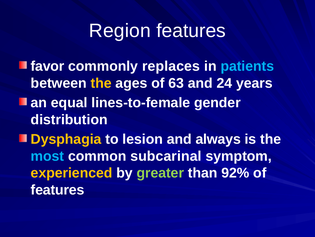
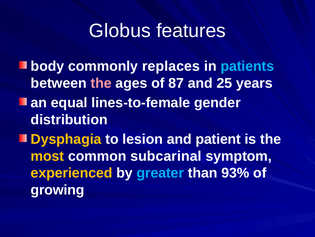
Region: Region -> Globus (120, 31)
favor: favor -> body (47, 66)
the colour: yellow -> pink (101, 83)
63: 63 -> 87 (176, 83)
24: 24 -> 25 (224, 83)
always: always -> patient (218, 139)
most colour: light blue -> yellow (47, 156)
greater colour: light green -> light blue (160, 173)
92%: 92% -> 93% (235, 173)
features: features -> growing (58, 189)
